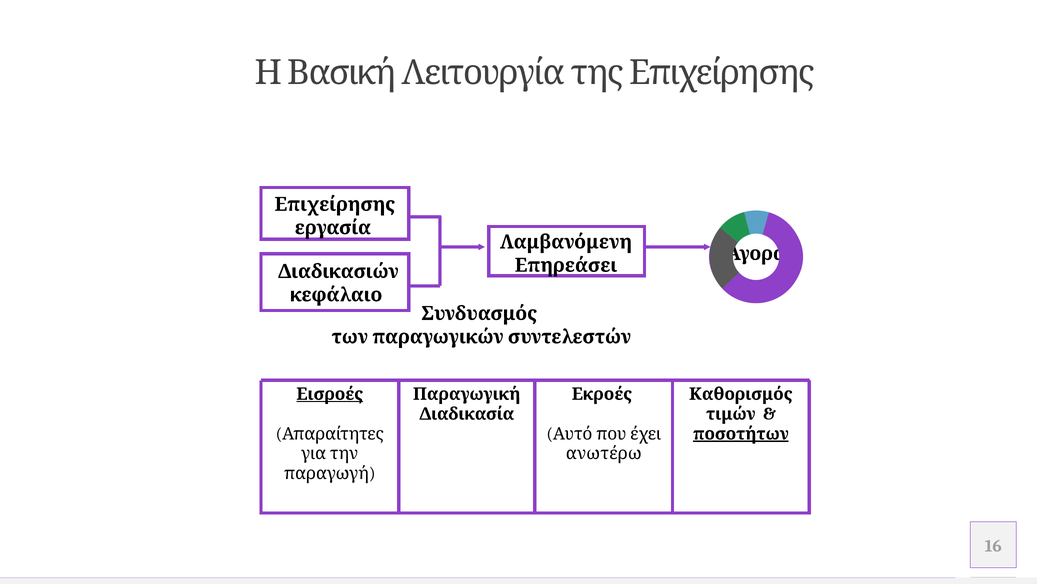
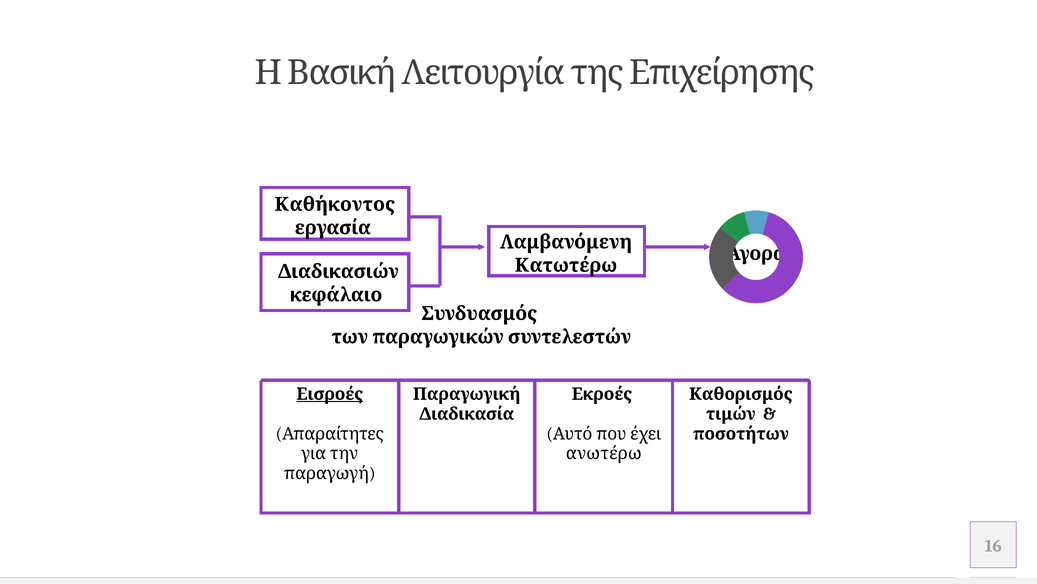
Επιχείρησης: Επιχείρησης -> Καθήκοντος (335, 204)
Επηρεάσει: Επηρεάσει -> Κατωτέρω (566, 265)
ποσοτήτων underline: present -> none (741, 433)
